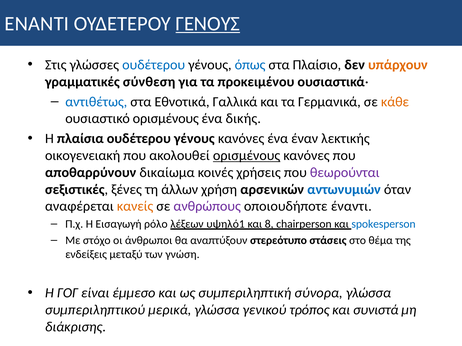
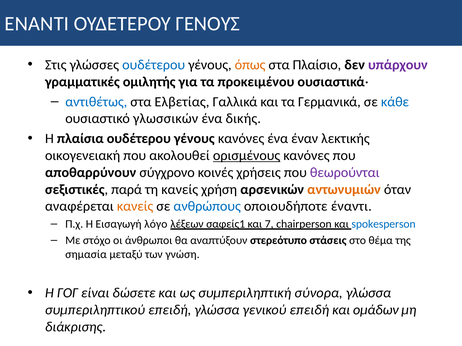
ΓΕΝΟΥΣ underline: present -> none (208, 24)
όπως colour: blue -> orange (250, 65)
υπάρχουν colour: orange -> purple (398, 65)
σύνθεση: σύνθεση -> ομιλητής (149, 82)
Εθνοτικά: Εθνοτικά -> Ελβετίας (182, 102)
κάθε colour: orange -> blue (395, 102)
ουσιαστικό ορισμένους: ορισμένους -> γλωσσικών (166, 119)
δικαίωμα: δικαίωμα -> σύγχρονο (167, 173)
ξένες: ξένες -> παρά (127, 190)
τη άλλων: άλλων -> κανείς (180, 190)
αντωνυμιών colour: blue -> orange (344, 190)
ανθρώπους colour: purple -> blue (207, 207)
ρόλο: ρόλο -> λόγο (156, 224)
υψηλό1: υψηλό1 -> σαφείς1 (226, 224)
8: 8 -> 7 (269, 224)
ενδείξεις: ενδείξεις -> σημασία (86, 255)
έμμεσο: έμμεσο -> δώσετε (134, 293)
συμπεριληπτικού μερικά: μερικά -> επειδή (170, 310)
γενικού τρόπος: τρόπος -> επειδή (309, 310)
συνιστά: συνιστά -> ομάδων (376, 310)
